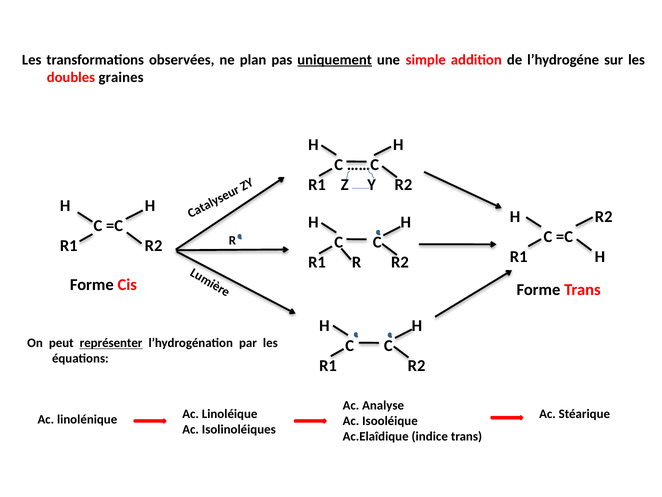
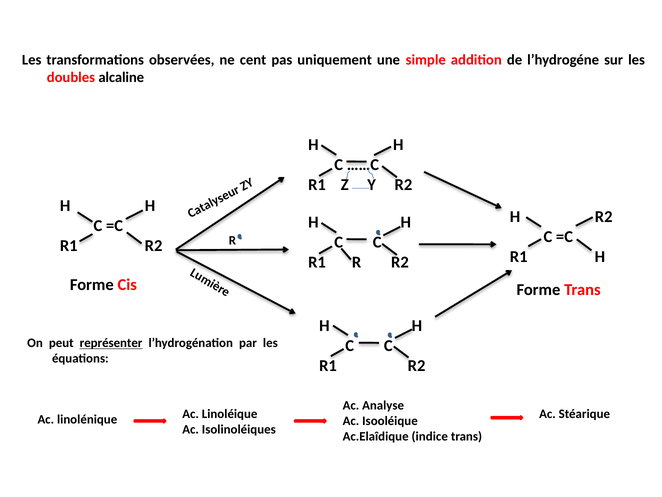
plan: plan -> cent (253, 60)
uniquement underline: present -> none (335, 60)
graines: graines -> alcaline (121, 77)
